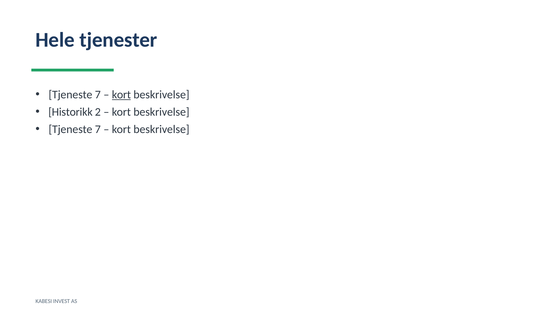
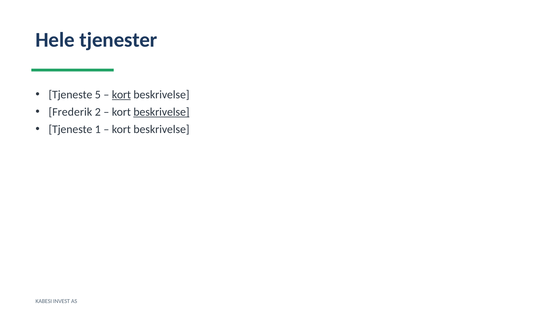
7: 7 -> 5 (98, 95)
Historikk: Historikk -> Frederik (70, 112)
beskrivelse underline: none -> present (161, 112)
7: 7 -> 1 (98, 129)
